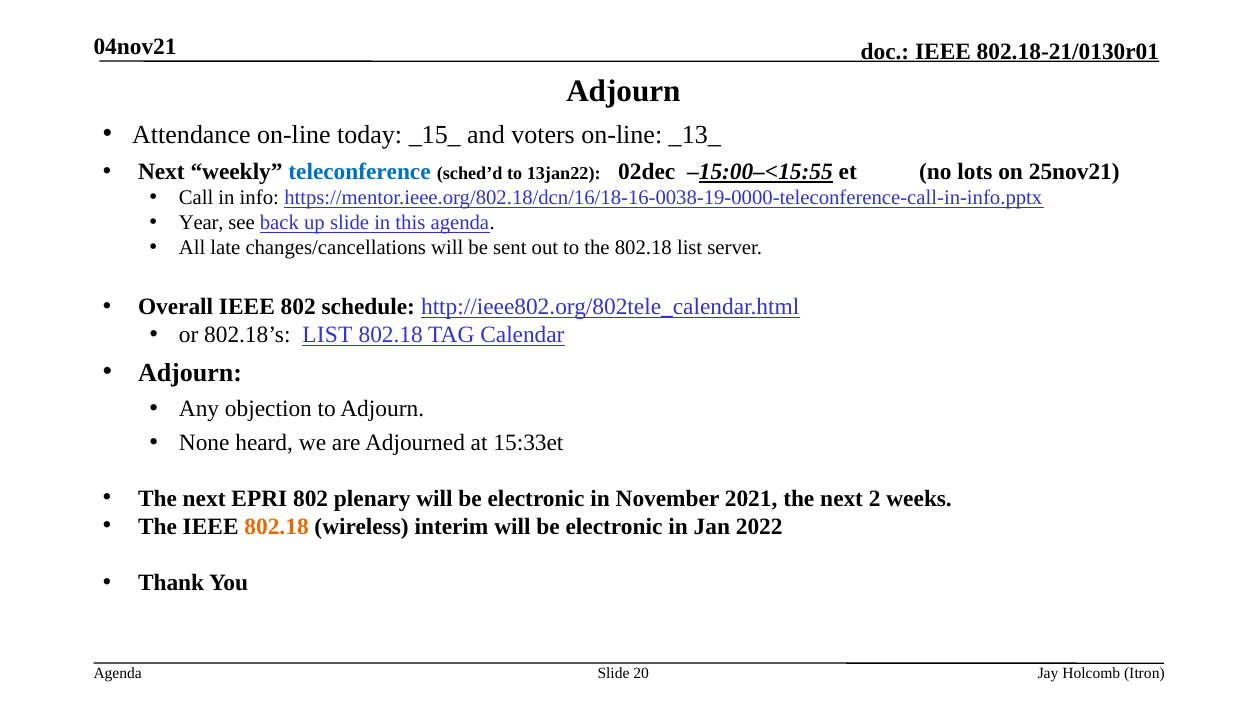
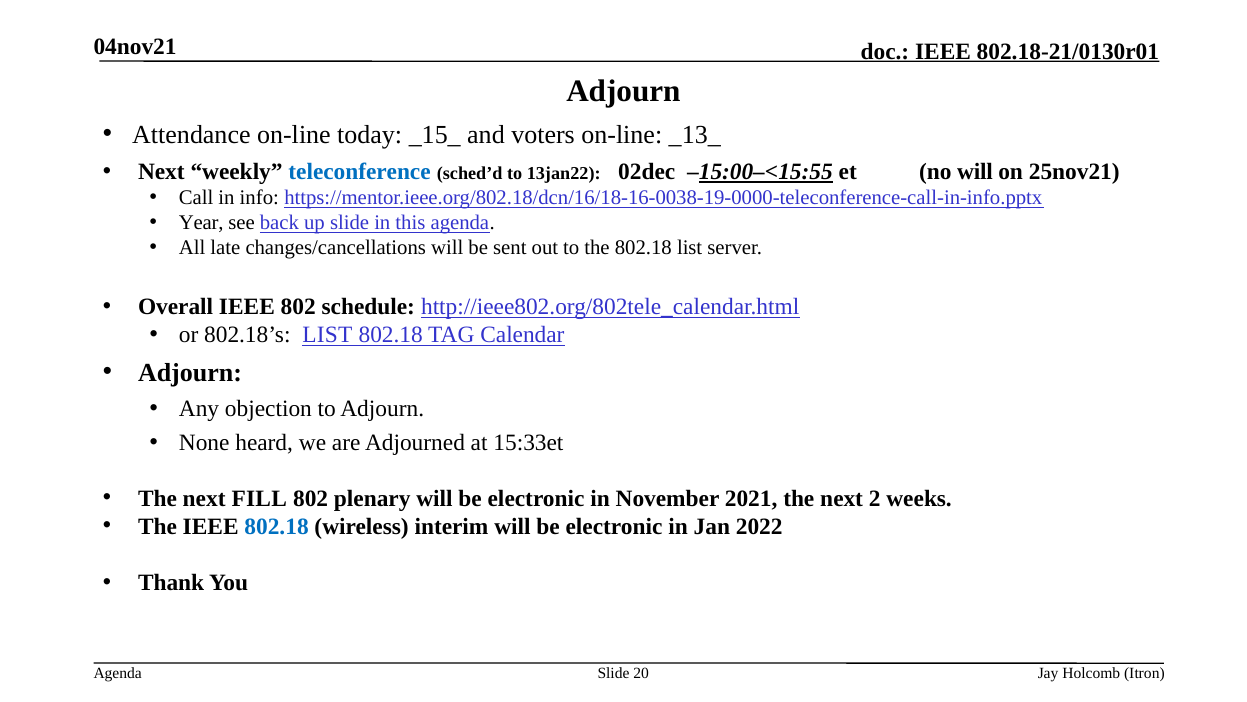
no lots: lots -> will (975, 172)
EPRI: EPRI -> FILL (259, 498)
802.18 colour: orange -> blue (277, 526)
